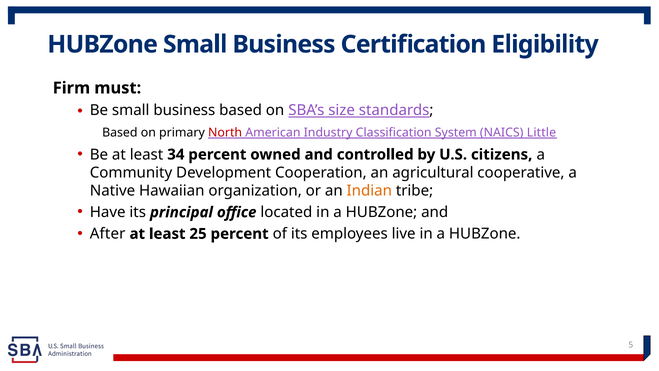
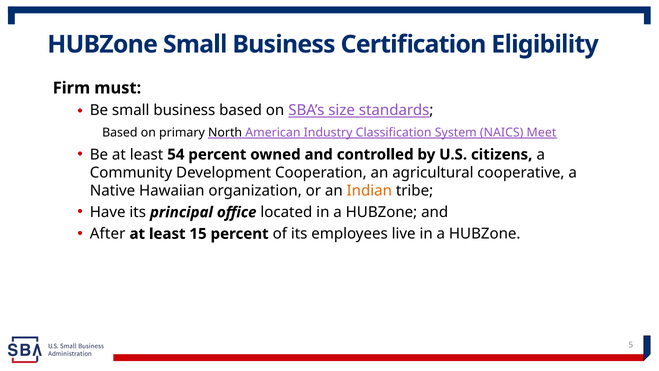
North colour: red -> black (225, 132)
Little: Little -> Meet (542, 132)
34: 34 -> 54 (176, 154)
25: 25 -> 15 (198, 234)
